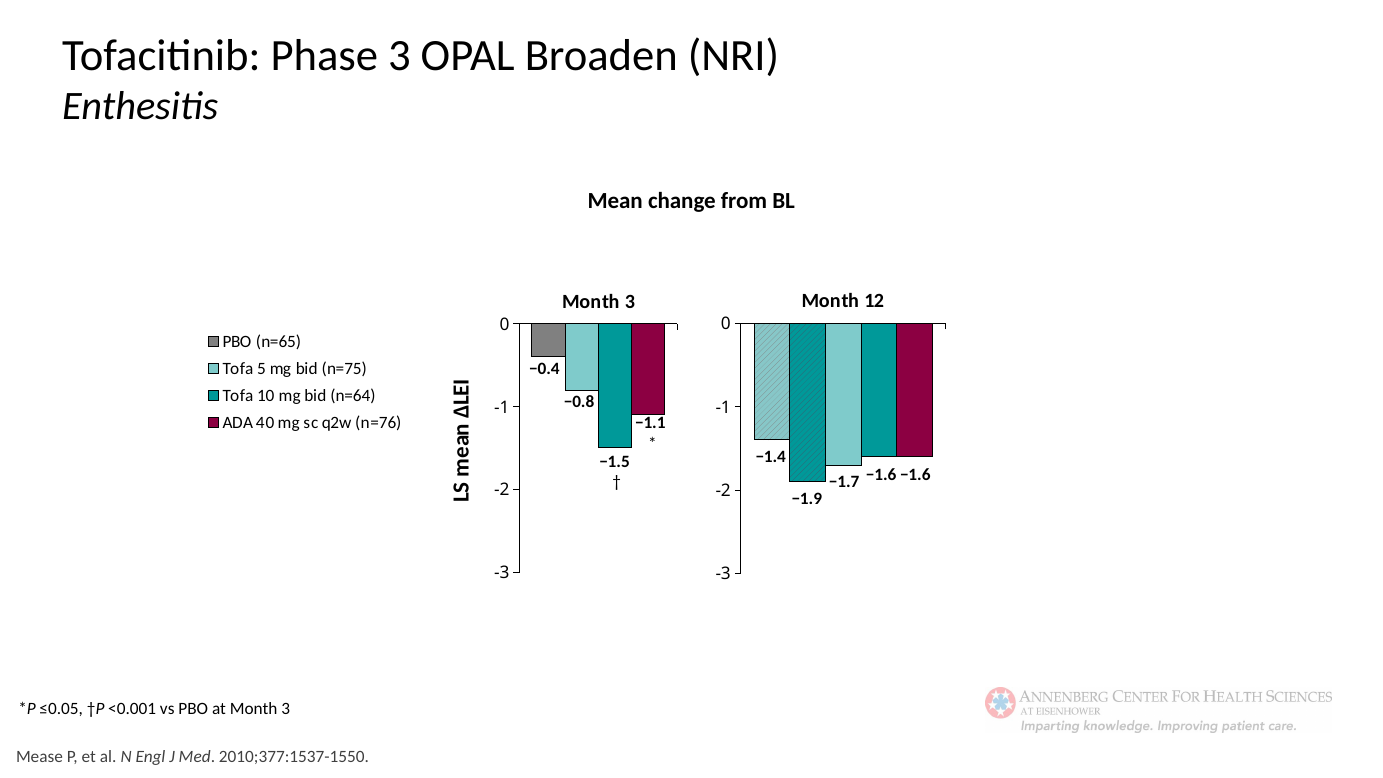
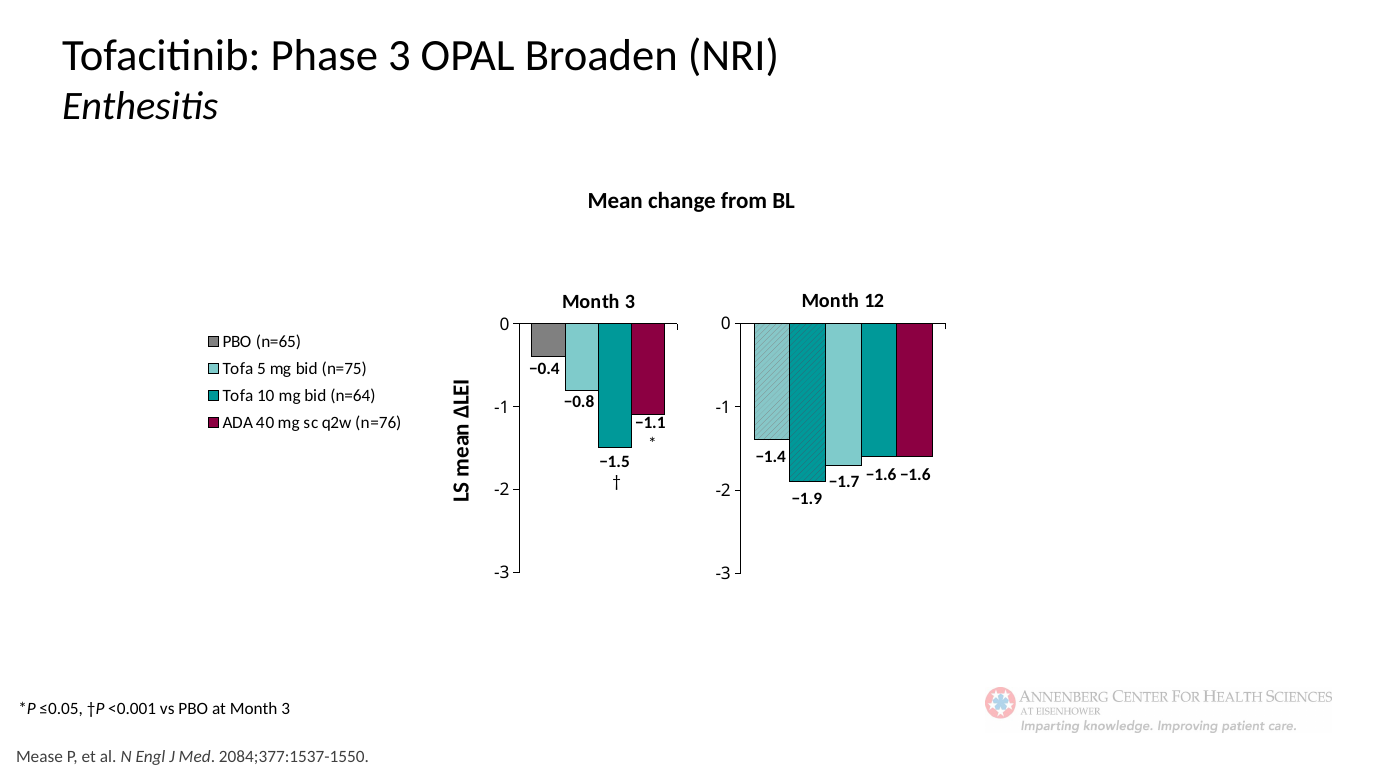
2010;377:1537-1550: 2010;377:1537-1550 -> 2084;377:1537-1550 (294, 757)
